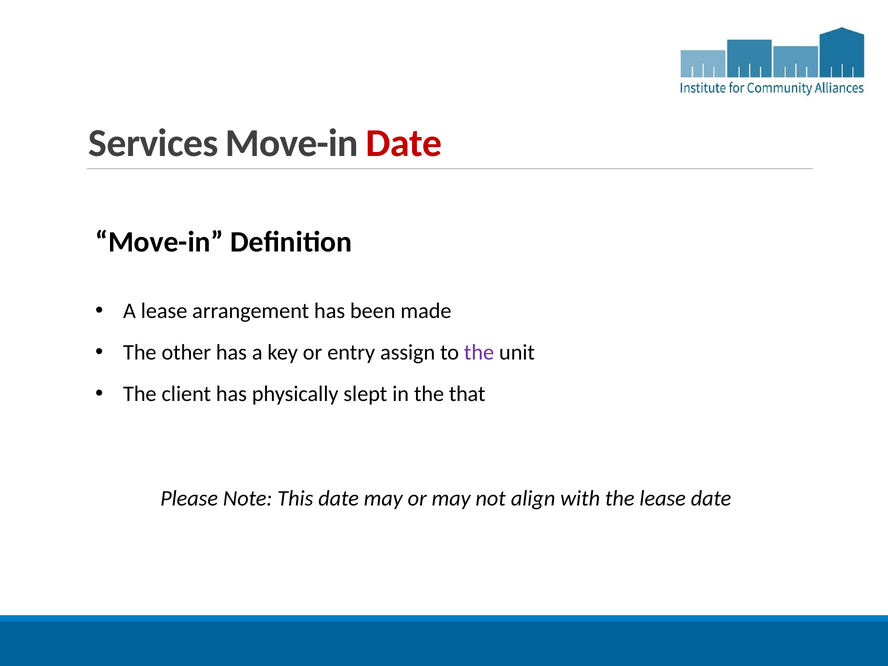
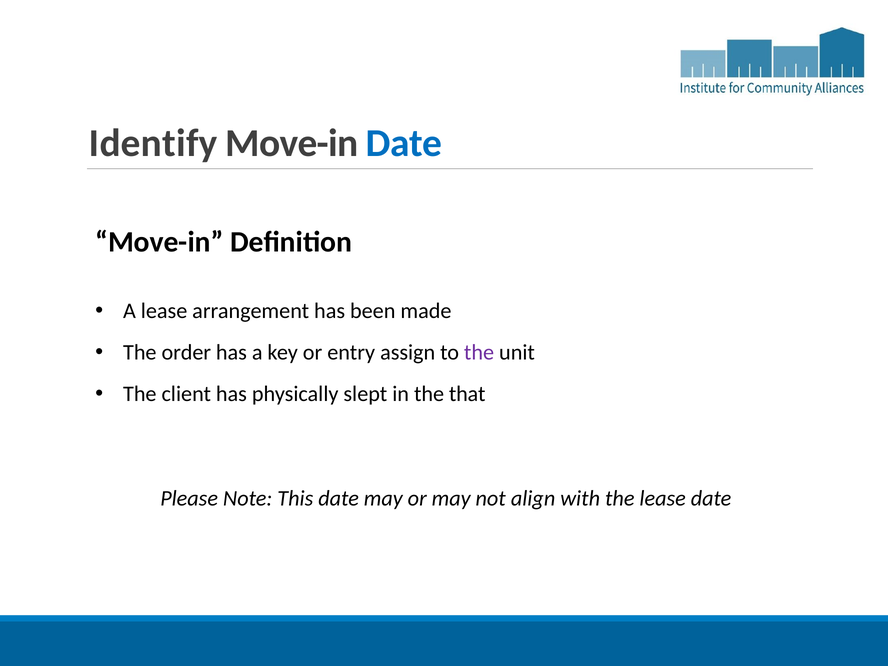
Services: Services -> Identify (153, 143)
Date colour: red -> blue (404, 143)
other: other -> order (186, 353)
